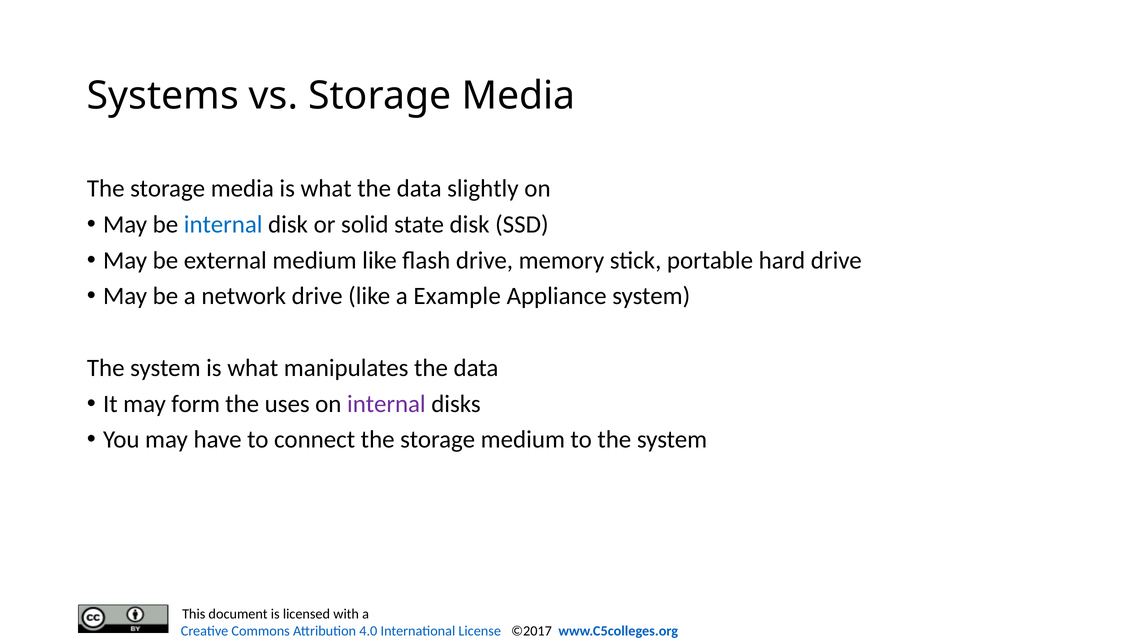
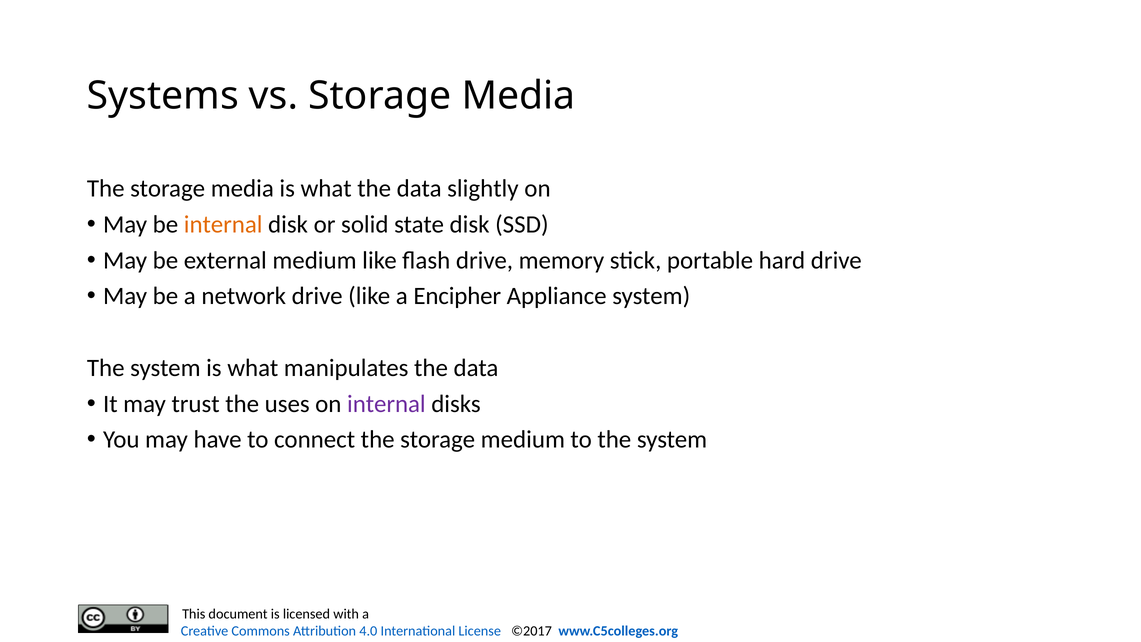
internal colour: blue -> orange (223, 224)
Example: Example -> Encipher (457, 296)
form: form -> trust (196, 404)
